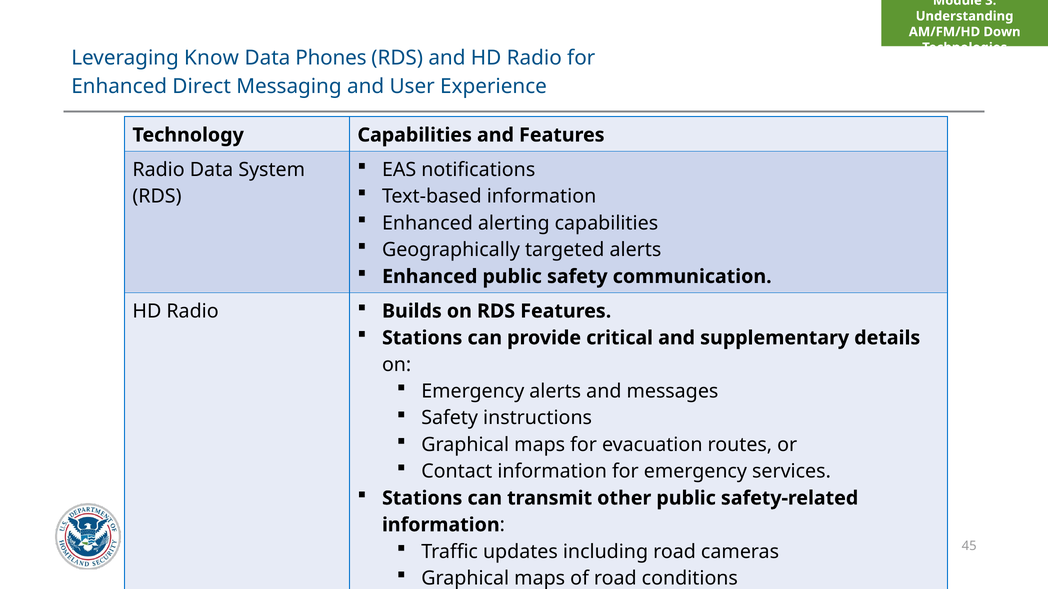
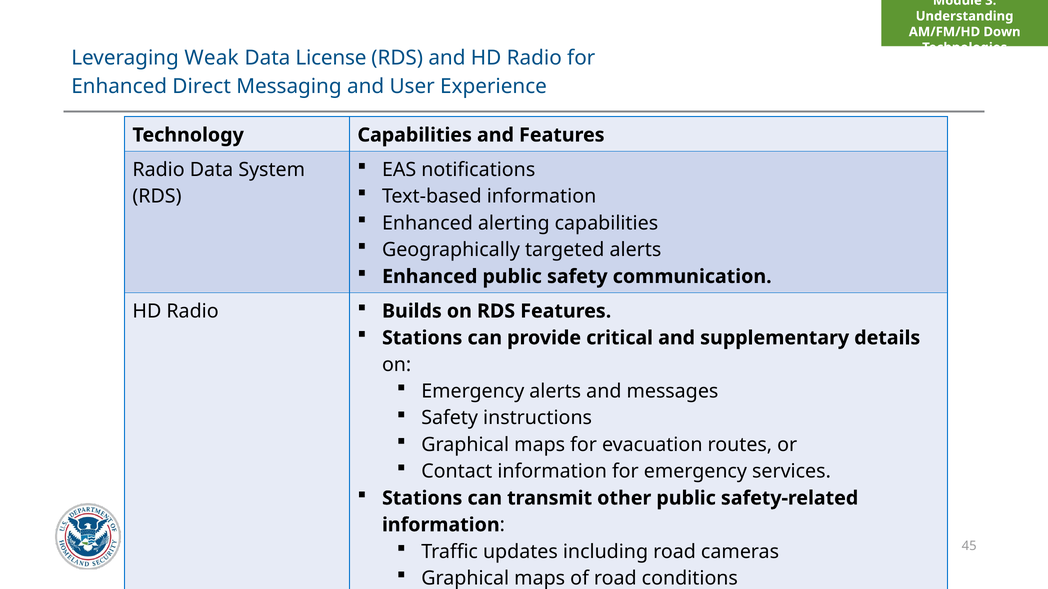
Know: Know -> Weak (212, 58)
Phones: Phones -> License (331, 58)
